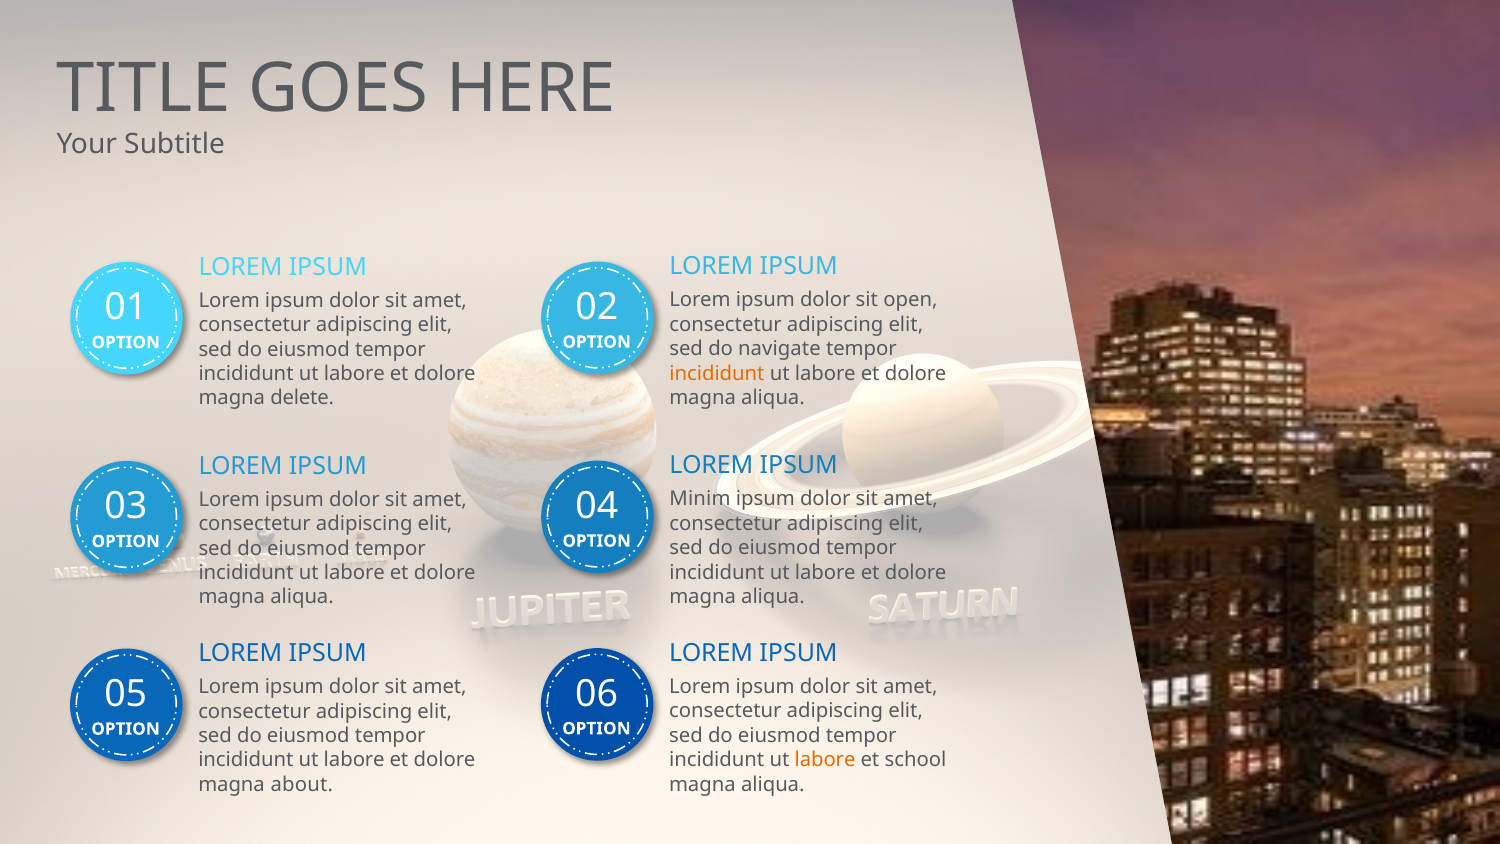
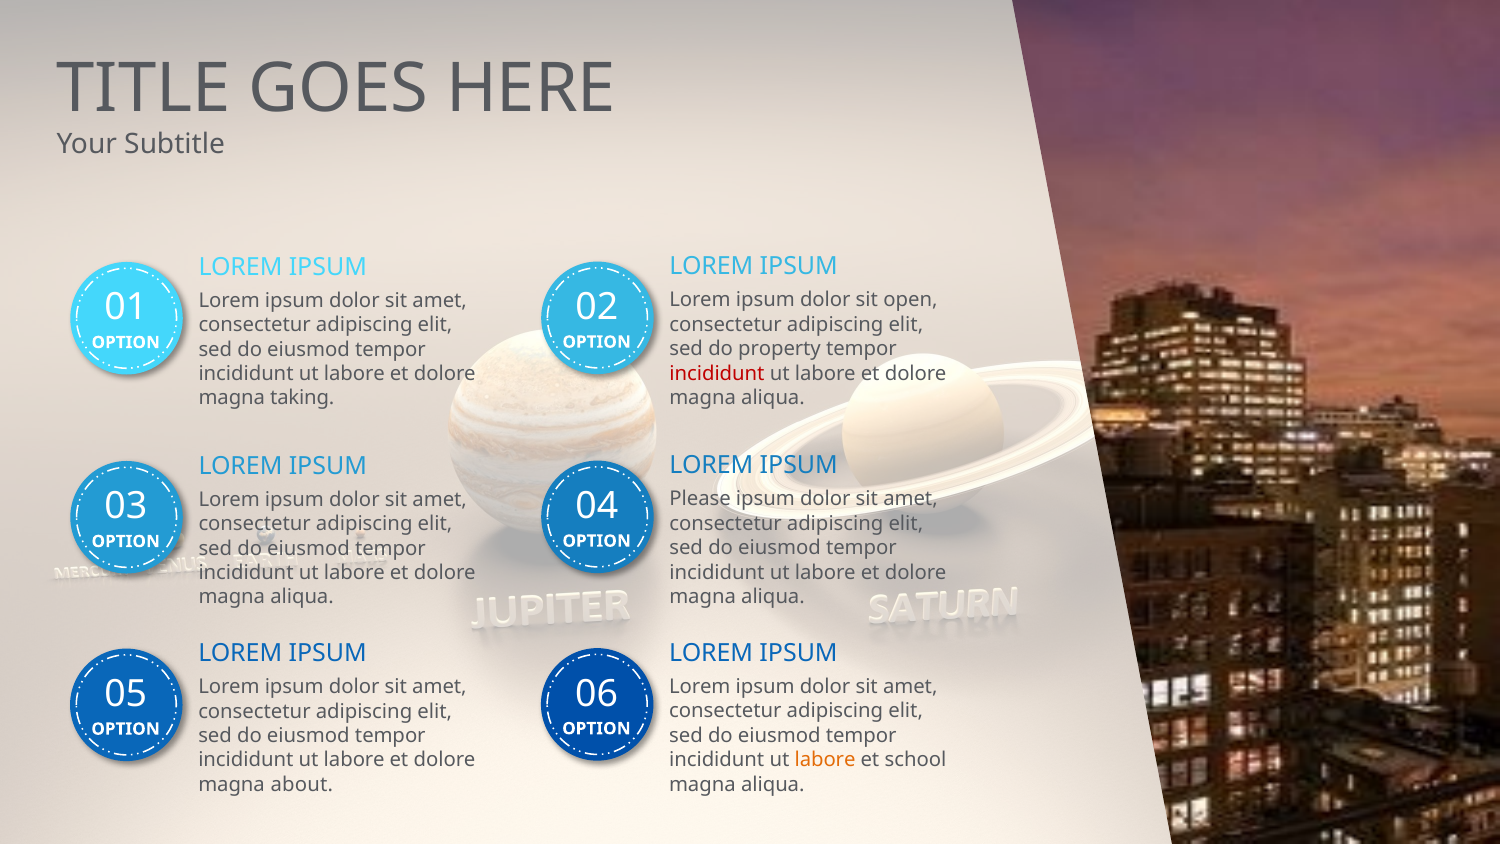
navigate: navigate -> property (779, 349)
incididunt colour: orange -> red (717, 373)
delete: delete -> taking (302, 398)
Minim: Minim -> Please (700, 499)
